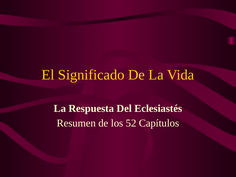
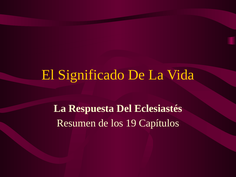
52: 52 -> 19 (131, 123)
